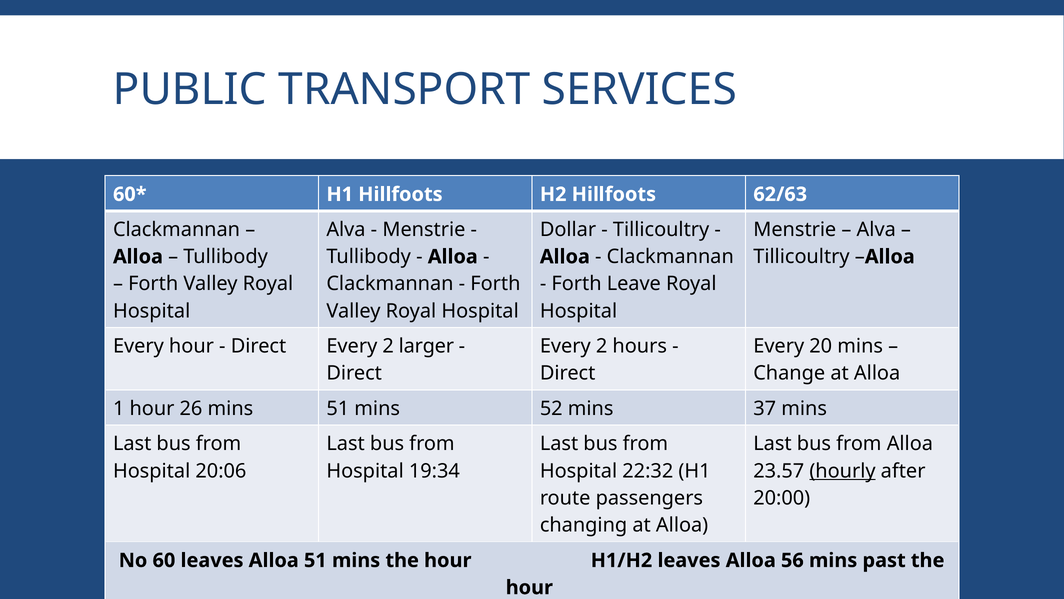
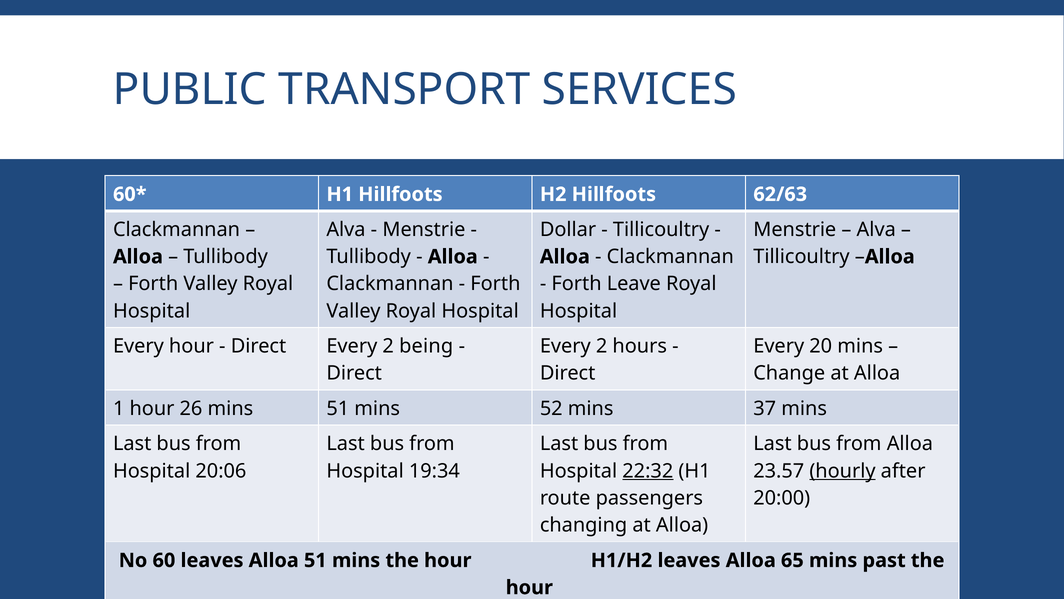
larger: larger -> being (426, 346)
22:32 underline: none -> present (648, 471)
56: 56 -> 65 (792, 560)
